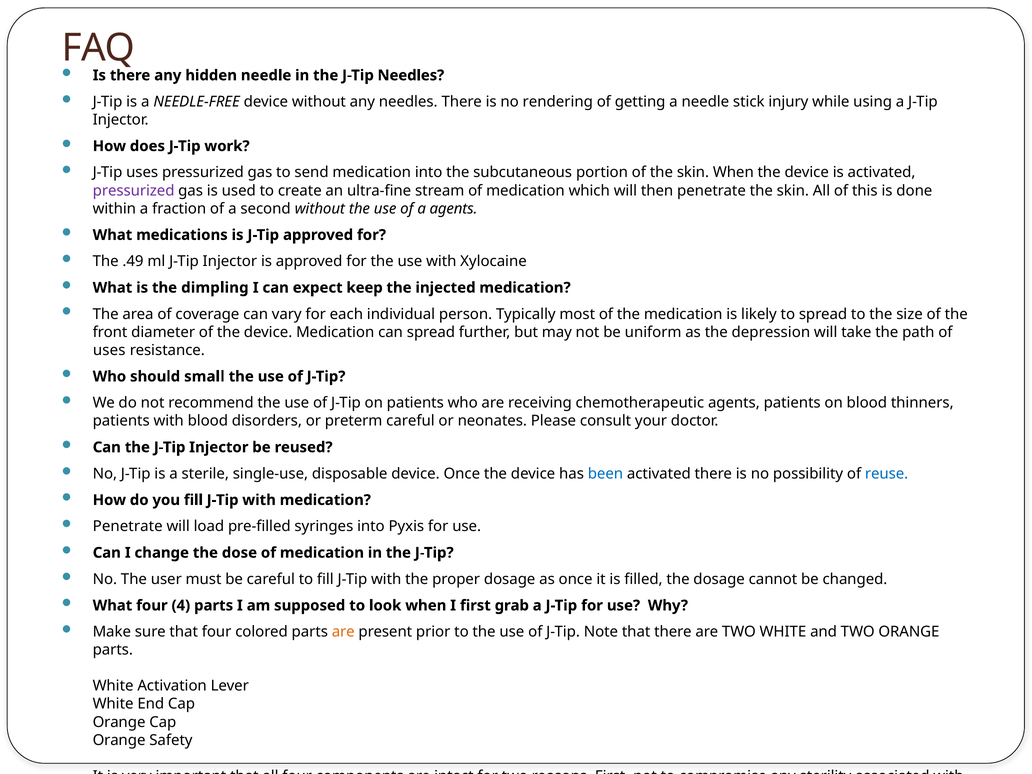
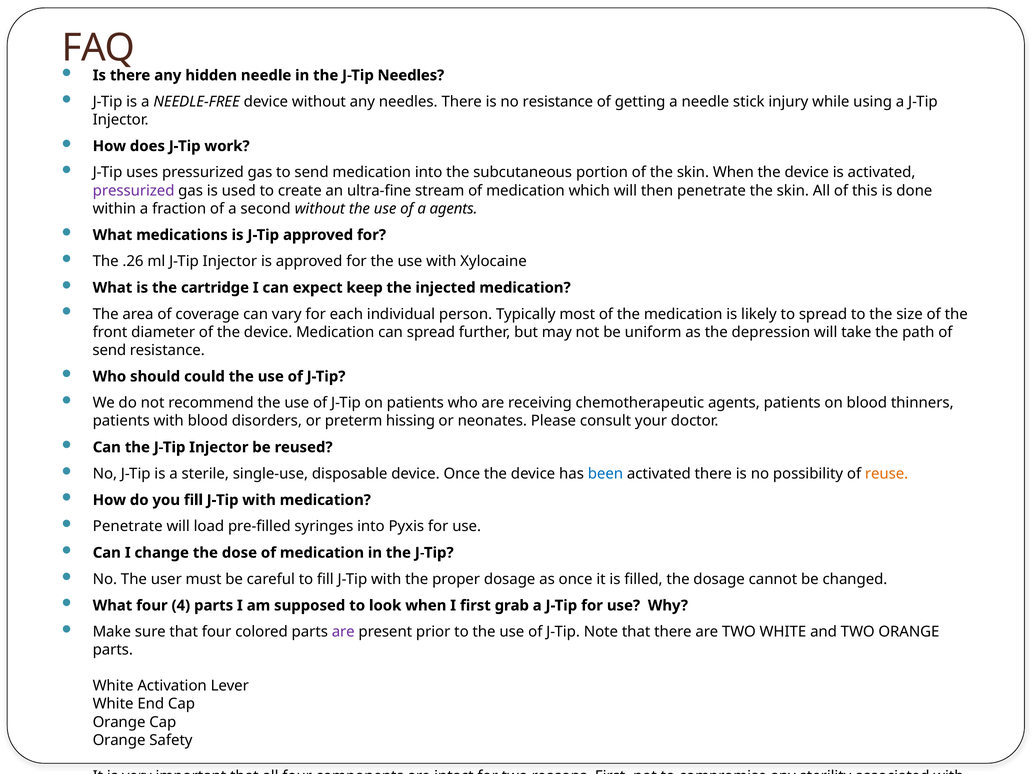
no rendering: rendering -> resistance (558, 102)
.49: .49 -> .26 (133, 261)
dimpling: dimpling -> cartridge (215, 288)
uses: uses -> send (109, 350)
small: small -> could (204, 377)
preterm careful: careful -> hissing (411, 421)
reuse colour: blue -> orange (887, 474)
are colour: orange -> purple (343, 632)
